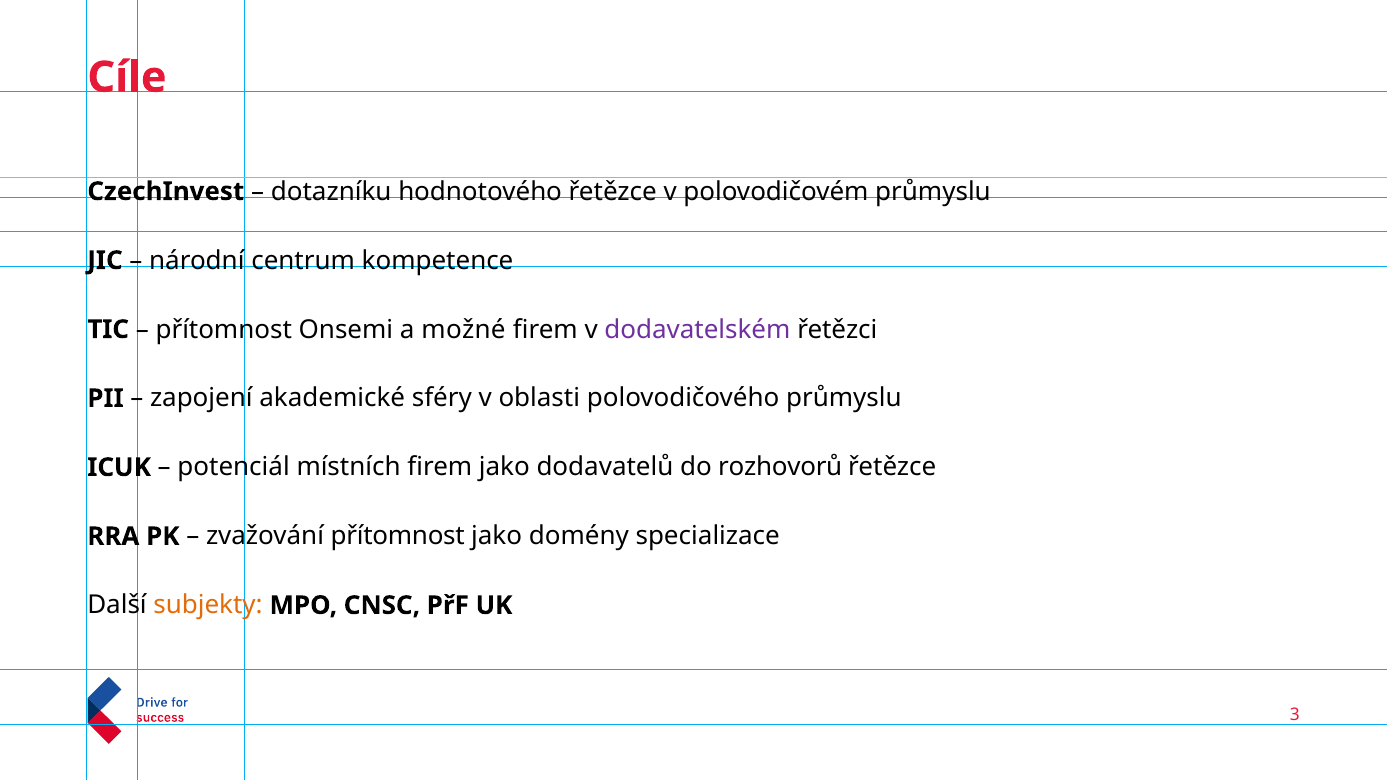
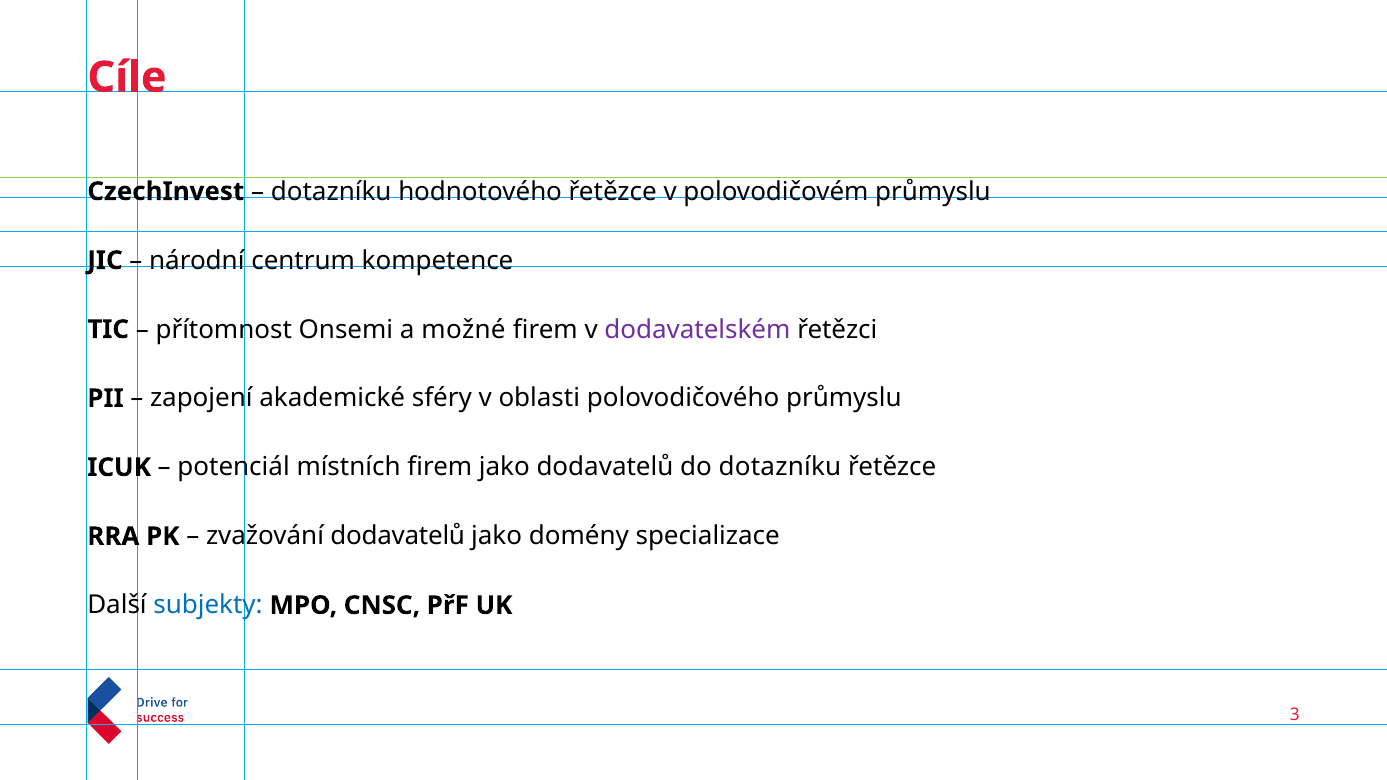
do rozhovorů: rozhovorů -> dotazníku (780, 468)
zvažování přítomnost: přítomnost -> dodavatelů (398, 537)
subjekty colour: orange -> blue (208, 606)
